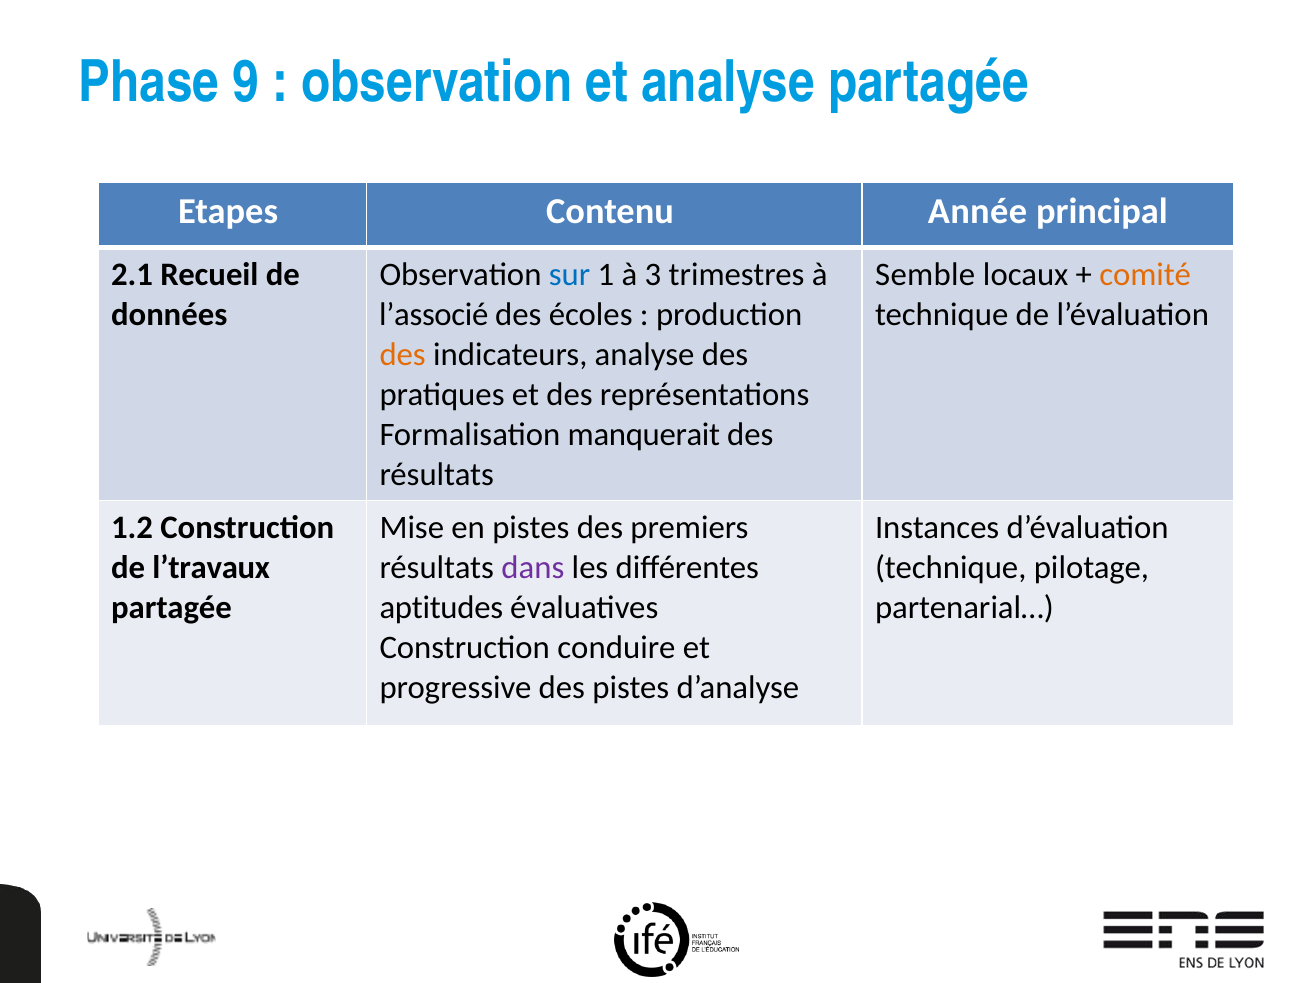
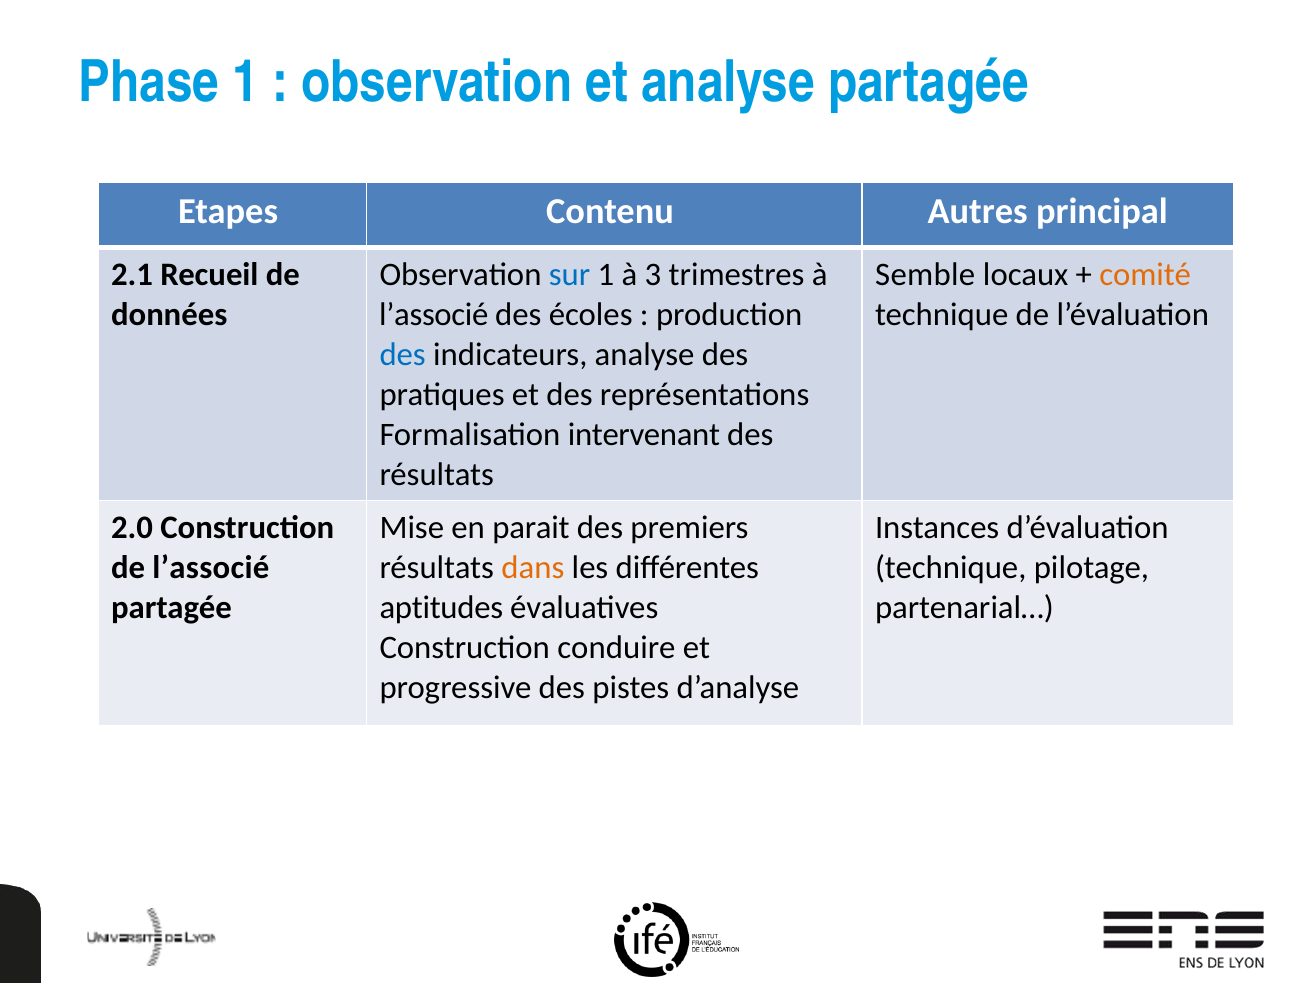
Phase 9: 9 -> 1 (246, 82)
Année: Année -> Autres (978, 211)
des colour: orange -> blue (403, 355)
manquerait: manquerait -> intervenant (644, 435)
1.2: 1.2 -> 2.0 (132, 528)
en pistes: pistes -> parait (531, 528)
de l’travaux: l’travaux -> l’associé (211, 568)
dans colour: purple -> orange (533, 568)
